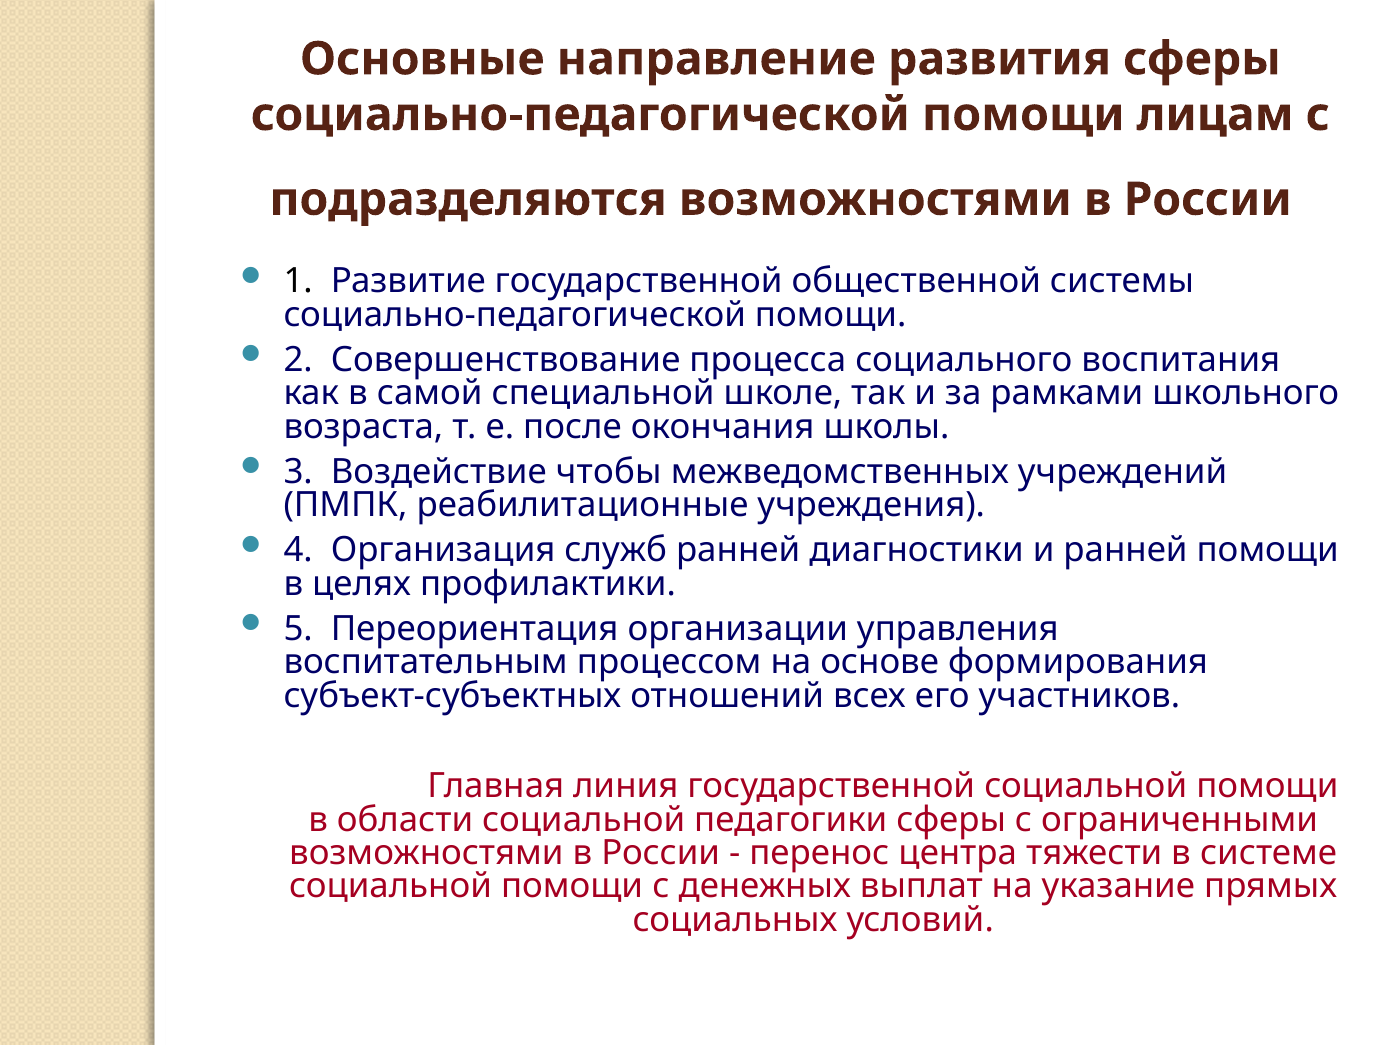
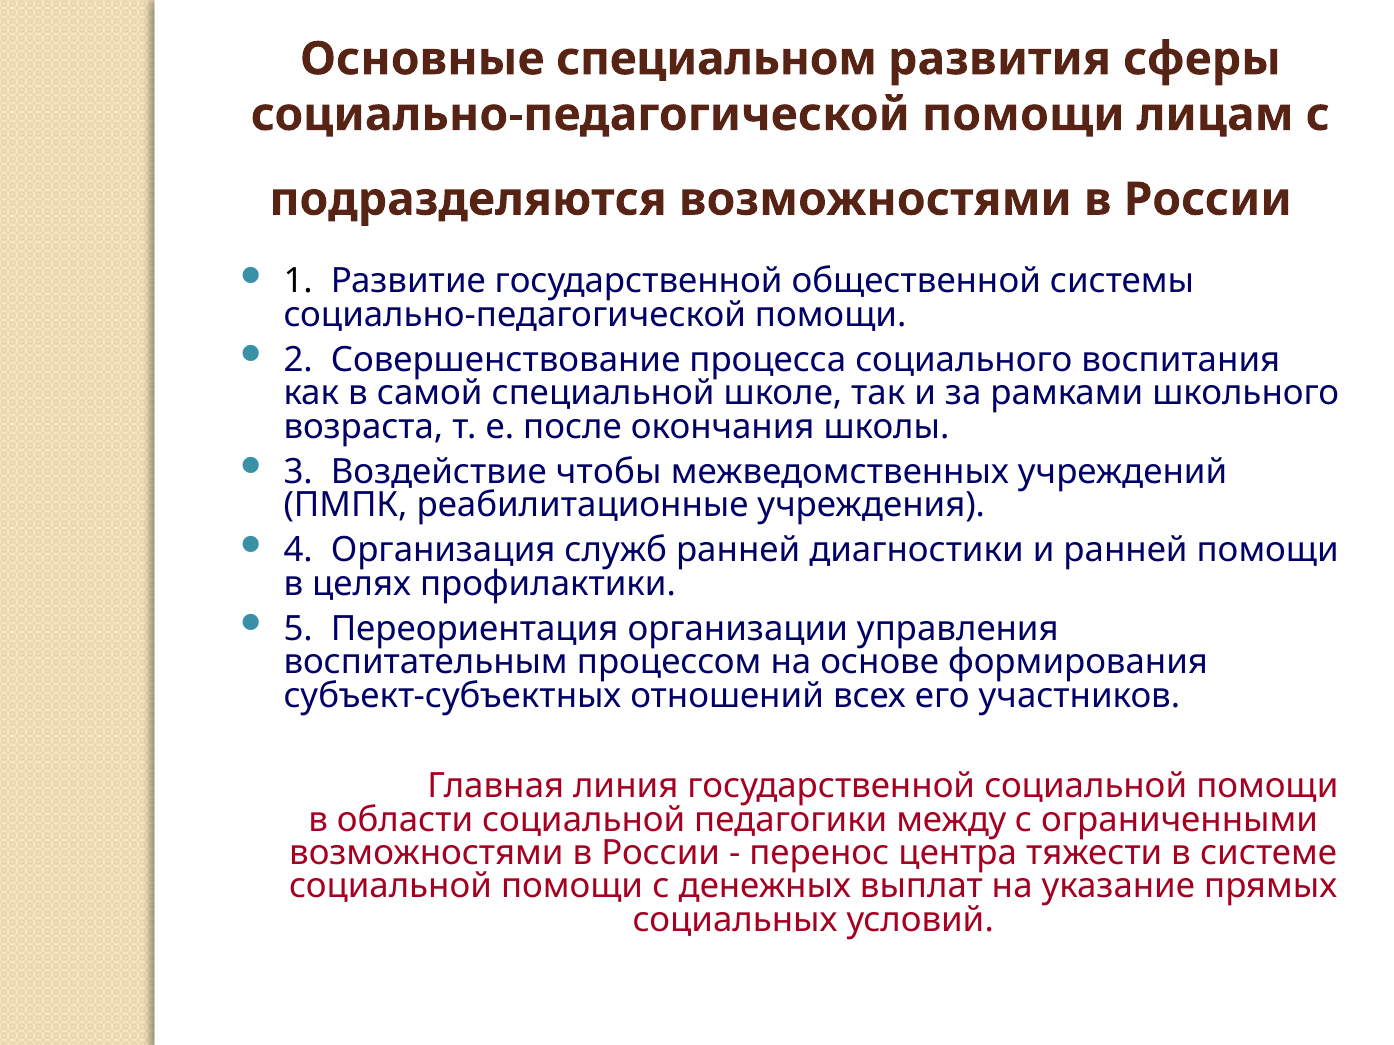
направление: направление -> специальном (717, 59)
педагогики сферы: сферы -> между (951, 820)
